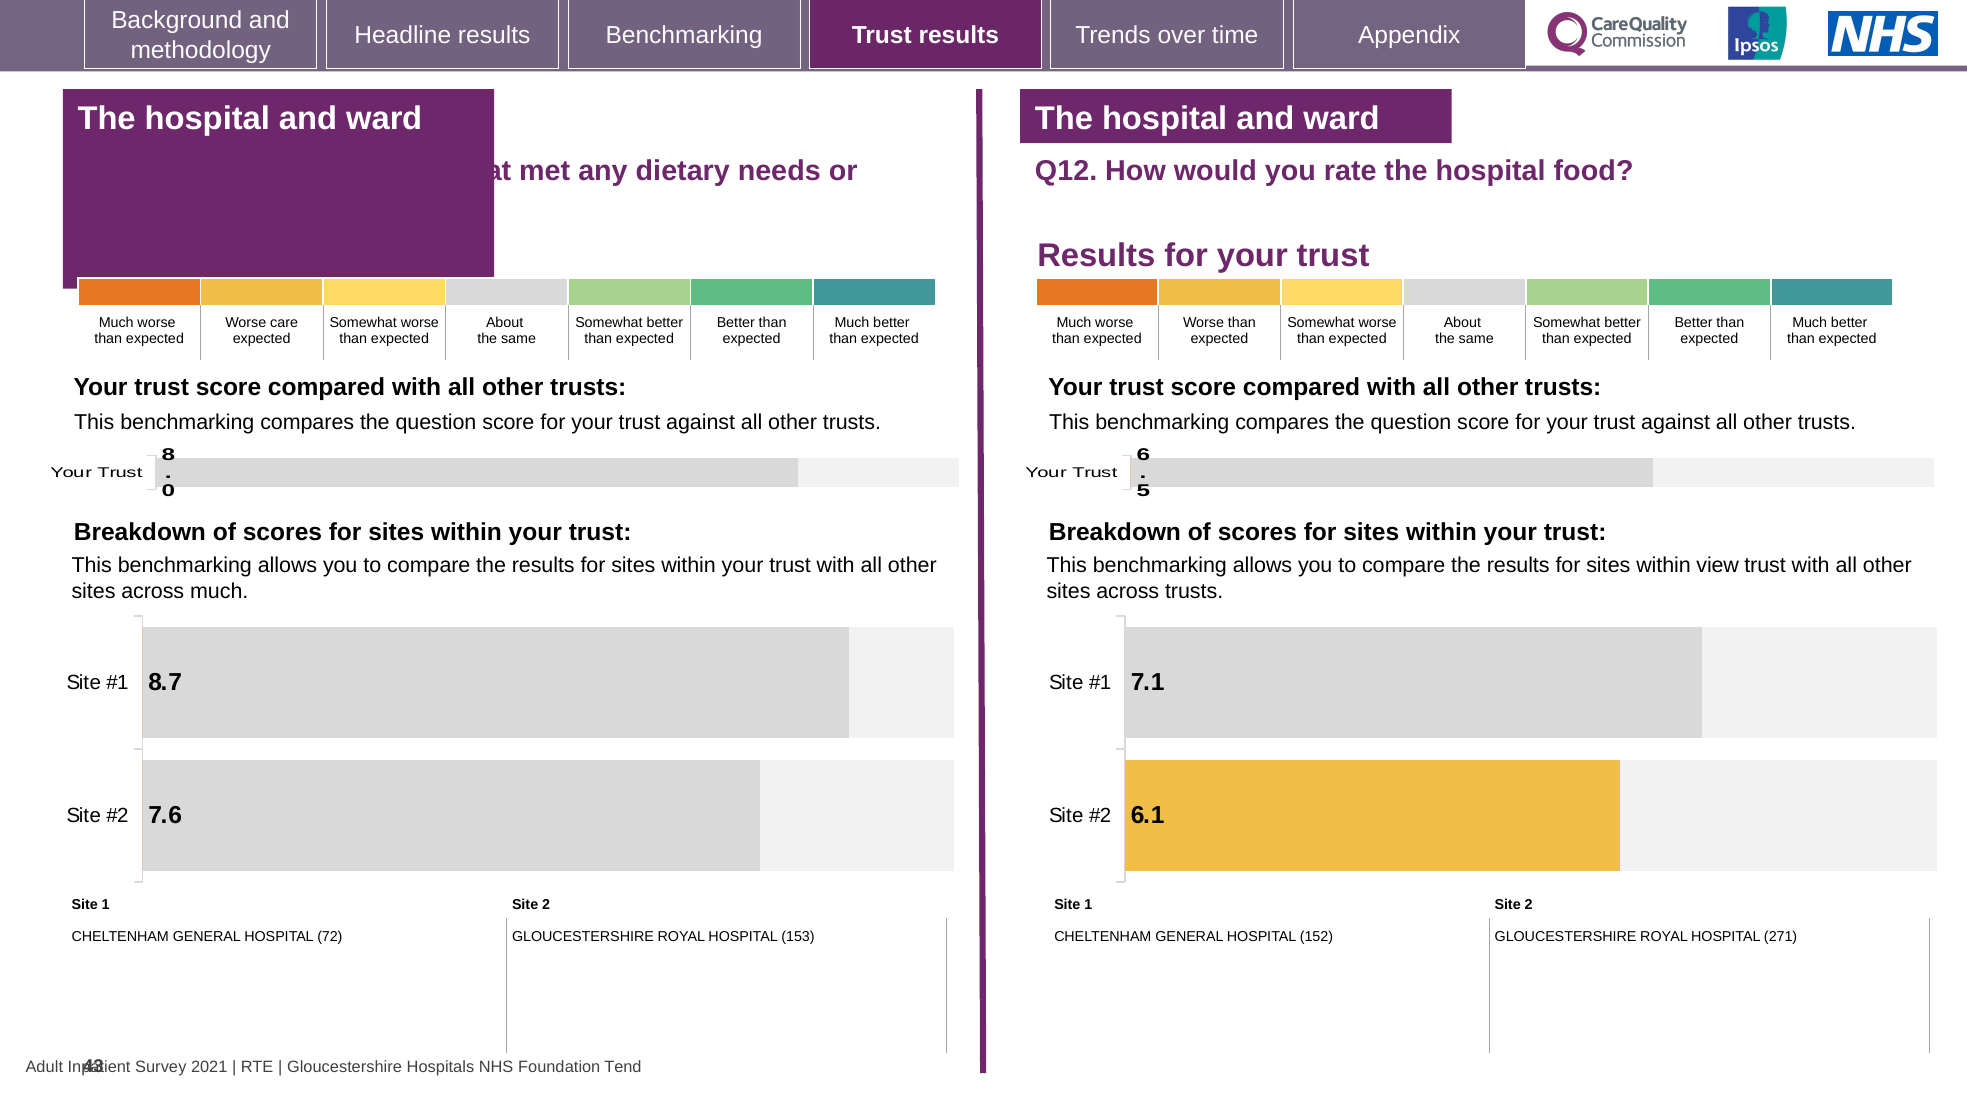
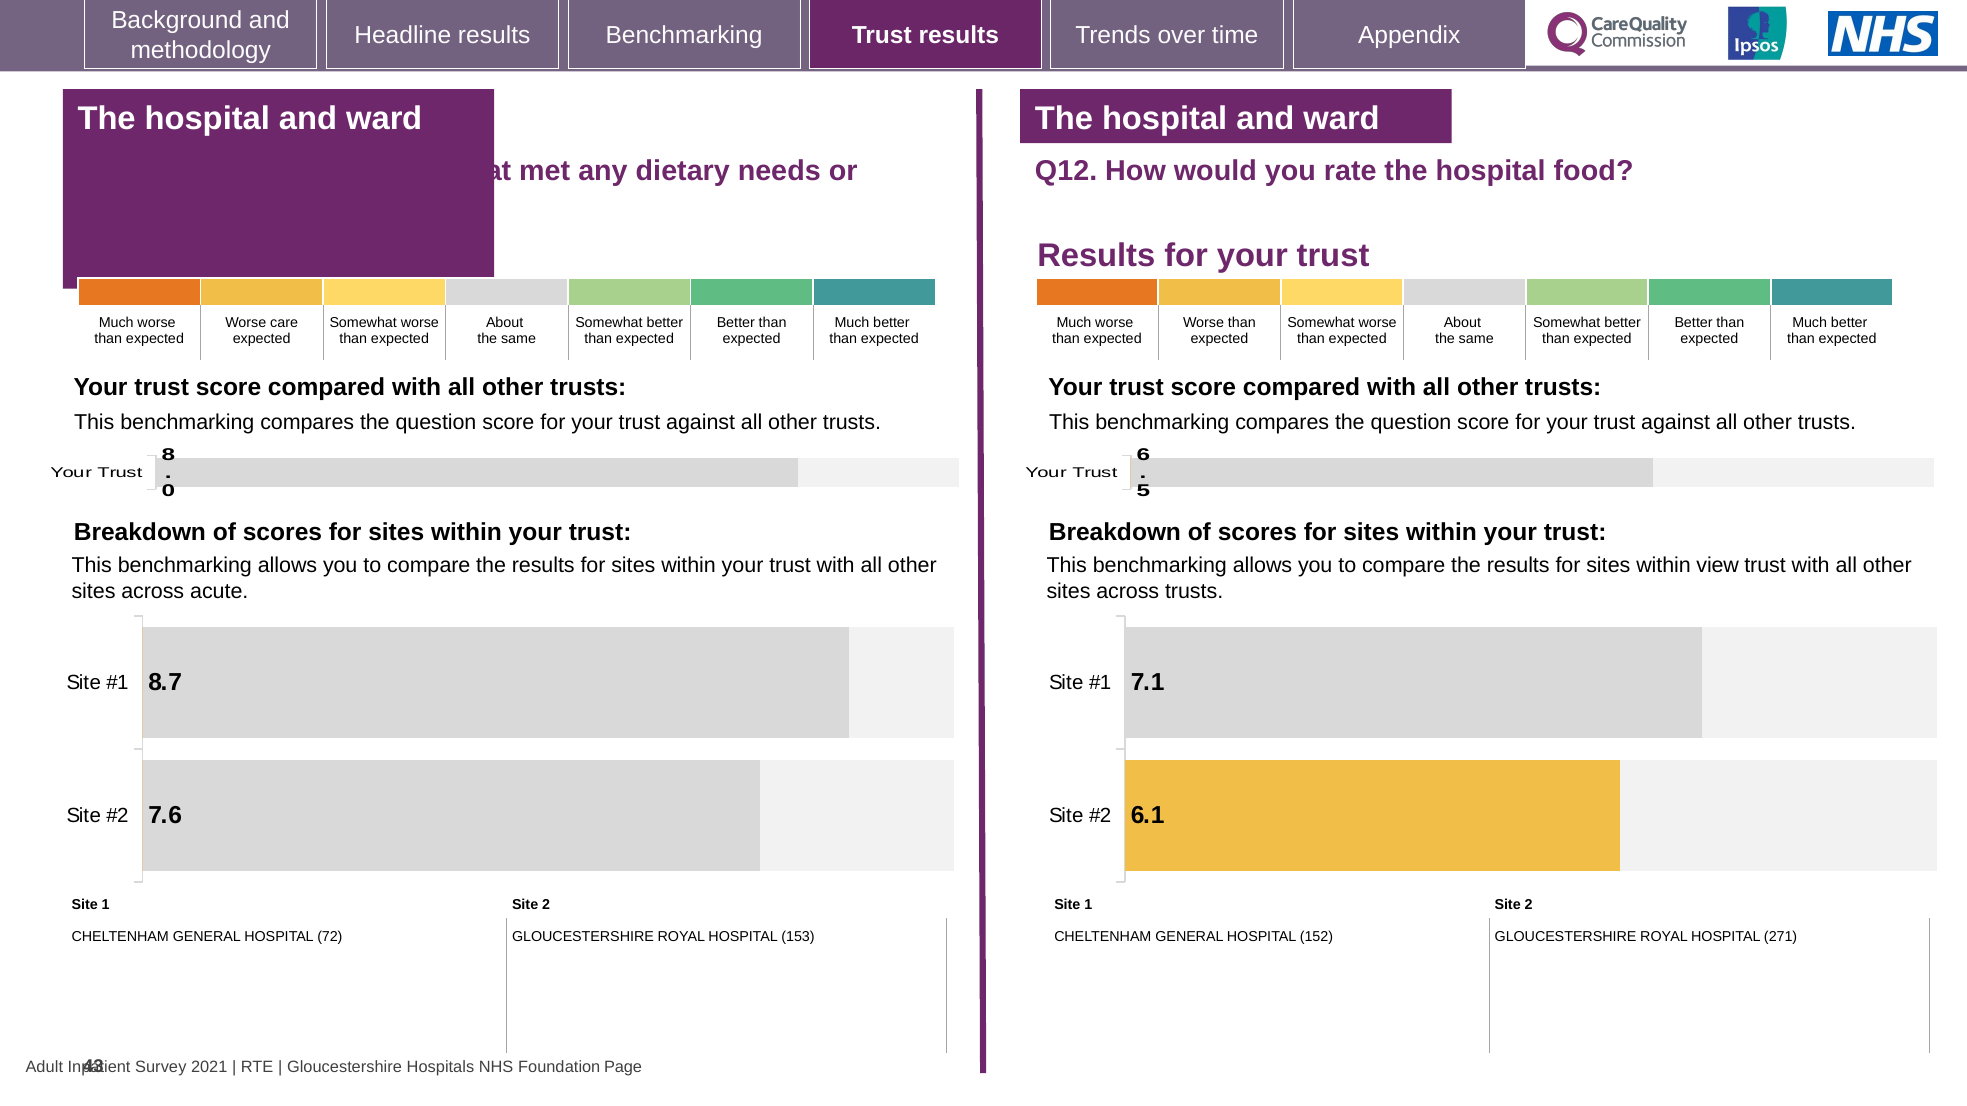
across much: much -> acute (219, 591)
Tend: Tend -> Page (623, 1068)
